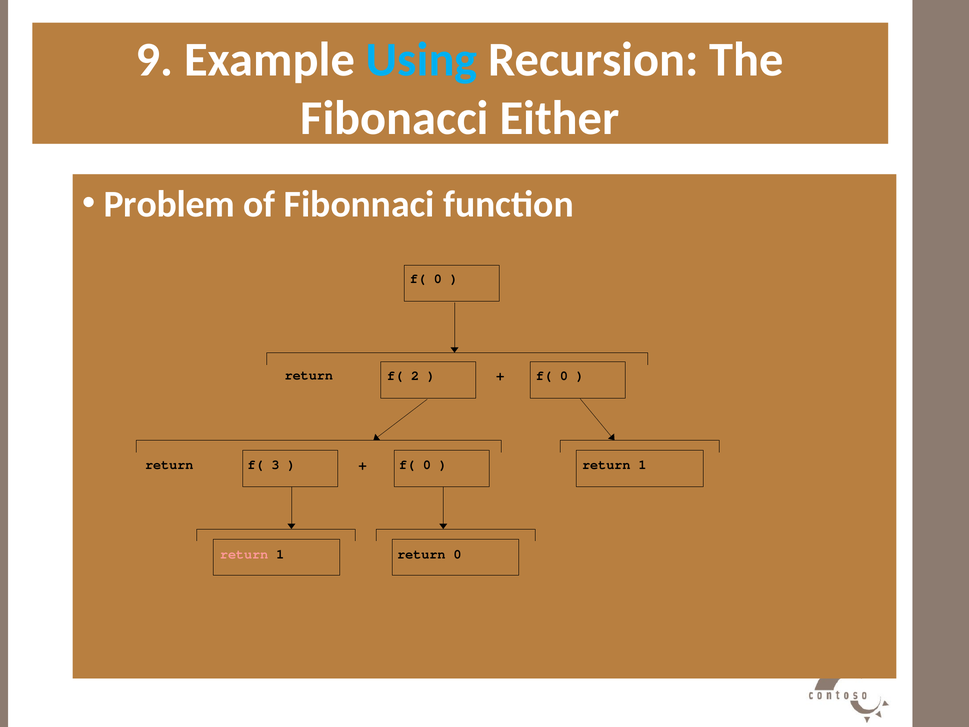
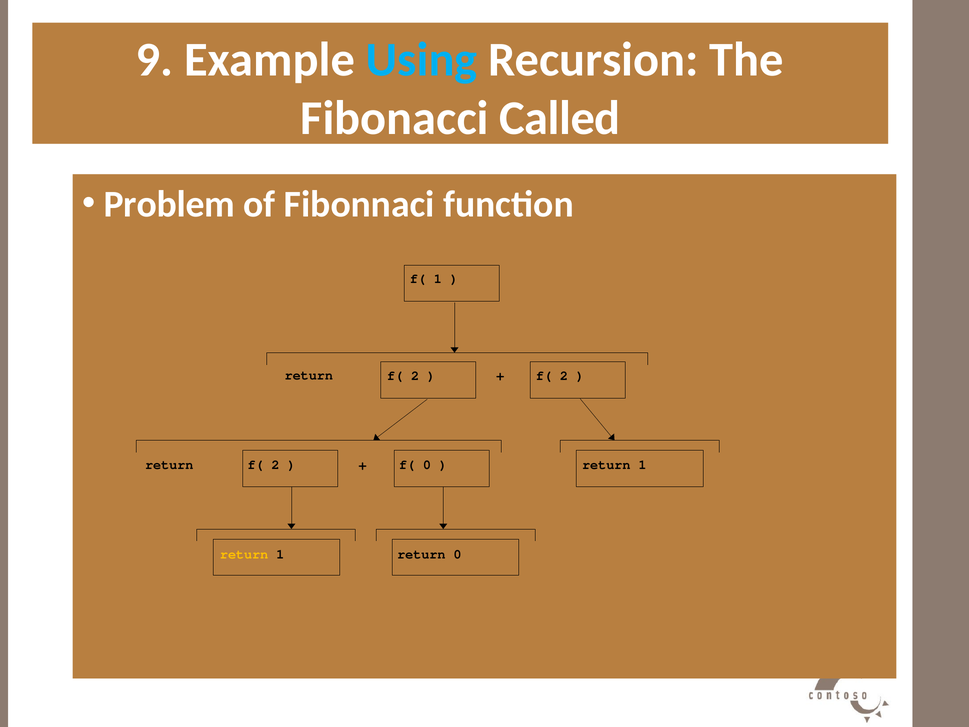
Either: Either -> Called (560, 118)
0: 0 -> 1 (438, 278)
0: 0 -> 2 (564, 376)
3: 3 -> 2 (276, 465)
return colour: pink -> yellow (244, 554)
